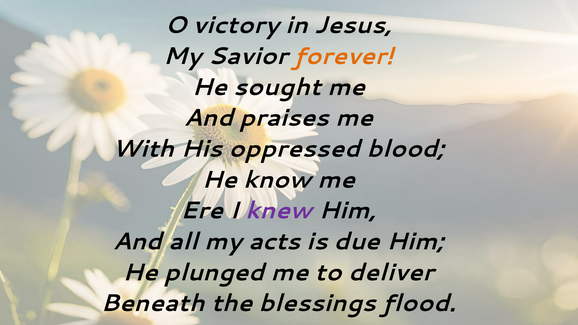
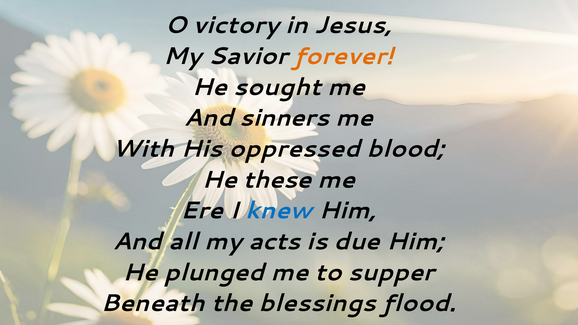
praises: praises -> sinners (284, 118)
know: know -> these (277, 180)
knew colour: purple -> blue (279, 211)
deliver: deliver -> supper (391, 273)
